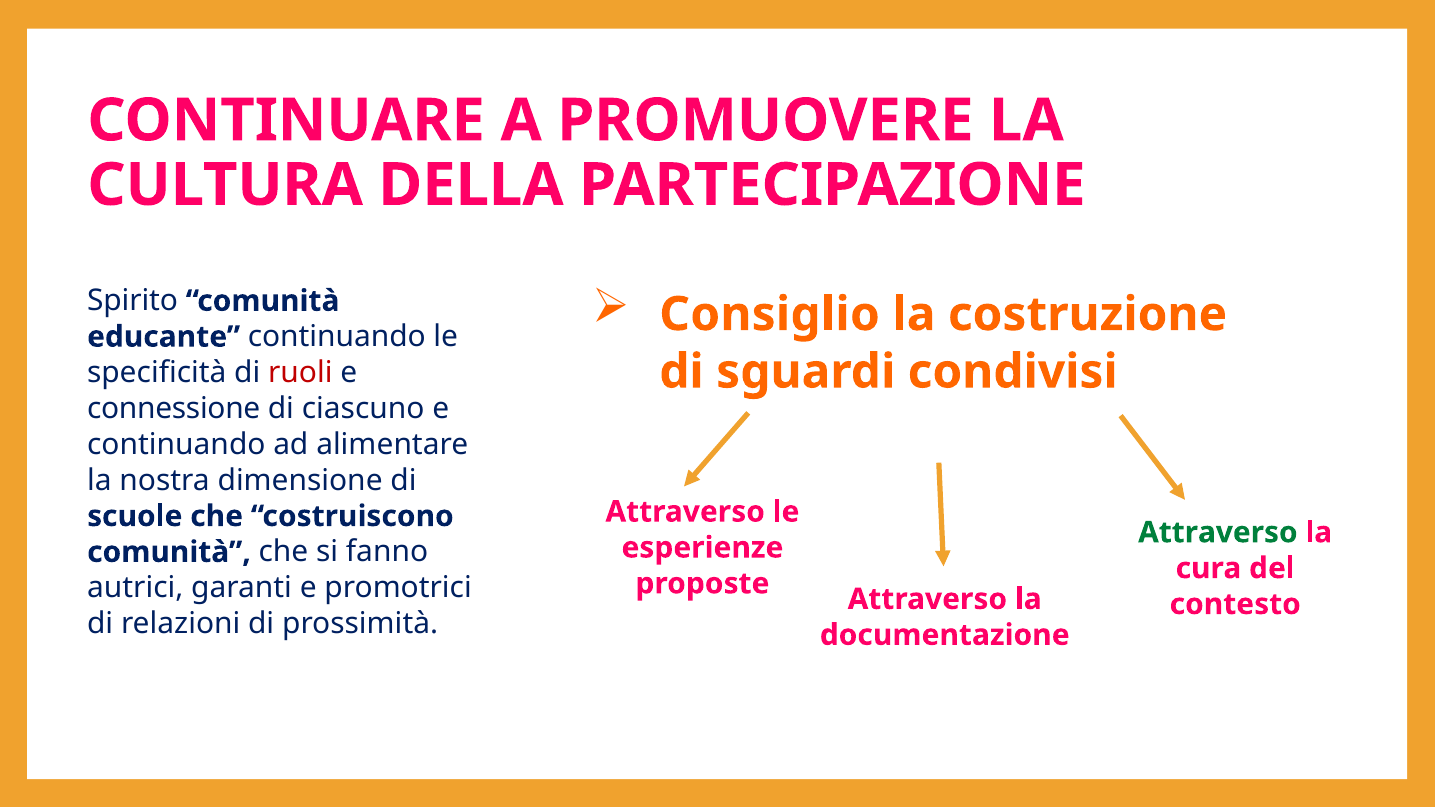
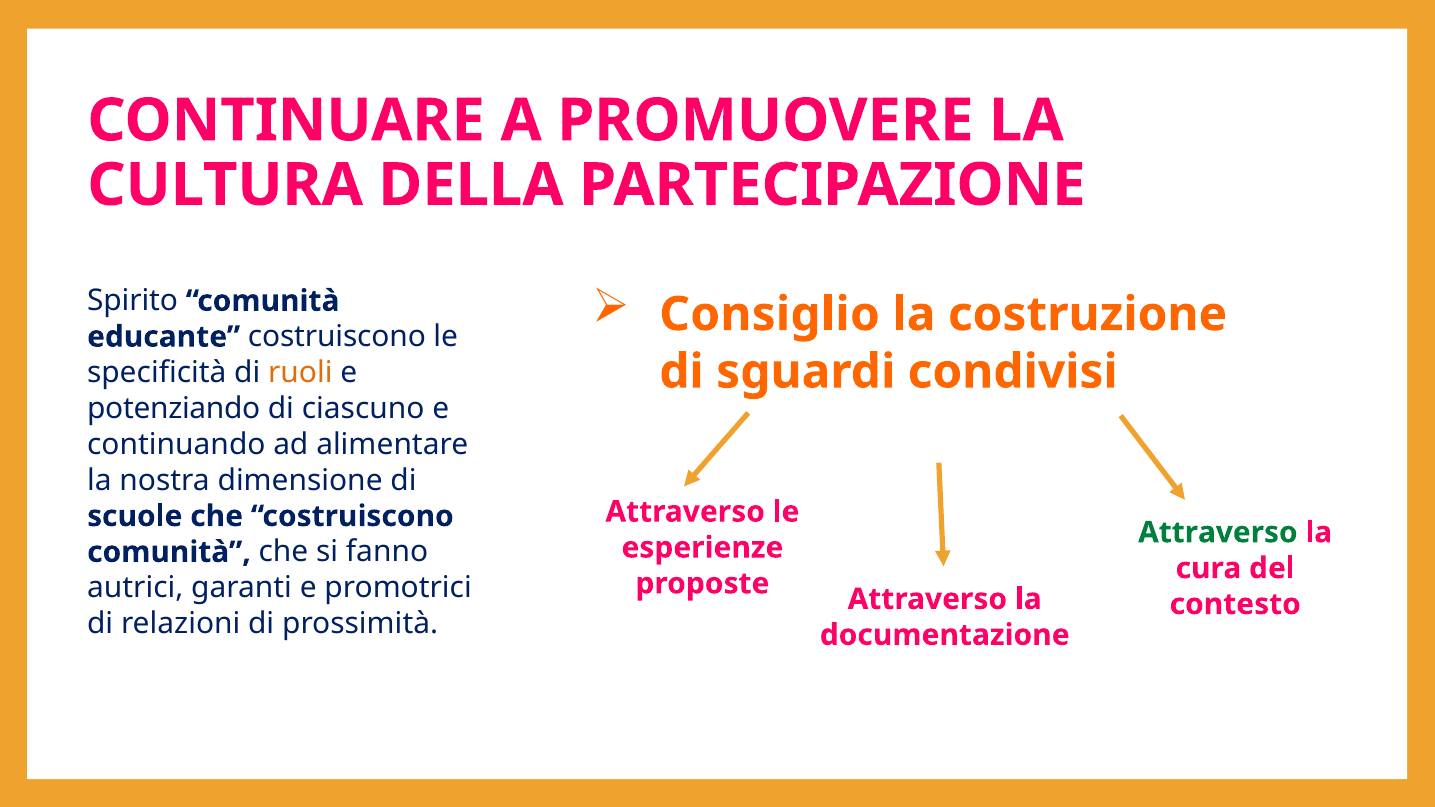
educante continuando: continuando -> costruiscono (337, 337)
ruoli colour: red -> orange (300, 373)
connessione: connessione -> potenziando (174, 409)
